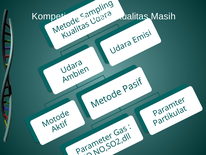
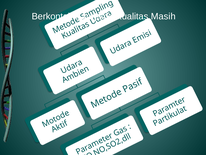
Kompetisi: Kompetisi -> Berkontak (52, 16)
